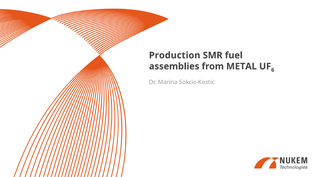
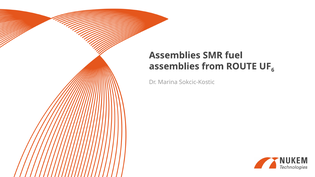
Production: Production -> Assemblies (175, 55)
METAL: METAL -> ROUTE (242, 66)
